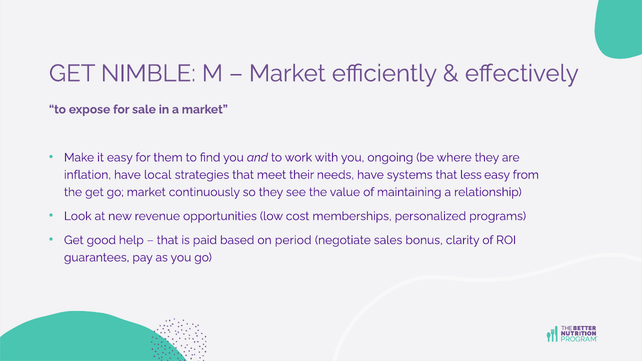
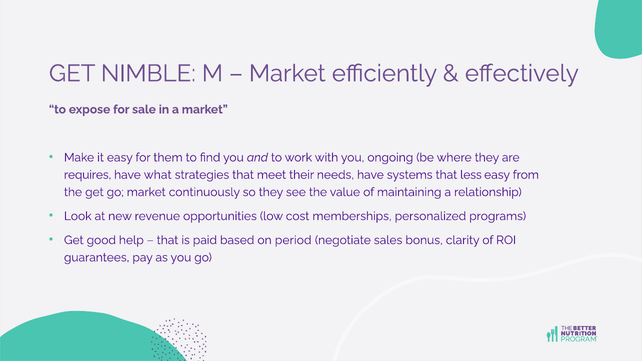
inflation: inflation -> requires (88, 175)
local: local -> what (158, 175)
